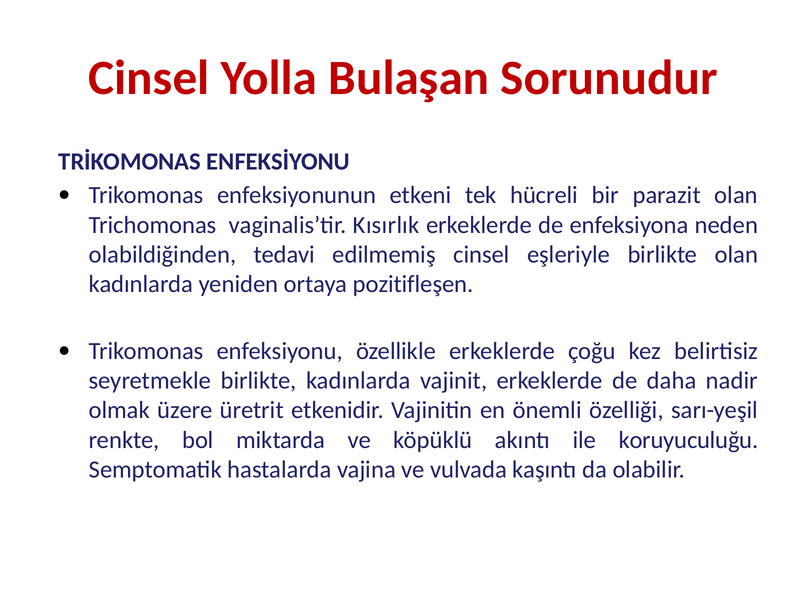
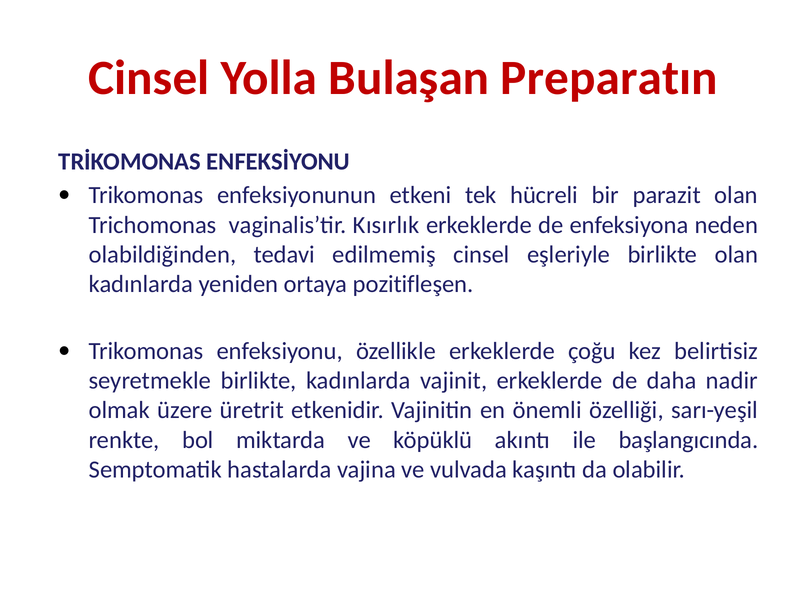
Sorunudur: Sorunudur -> Preparatın (609, 78)
koruyuculuğu: koruyuculuğu -> başlangıcında (688, 440)
